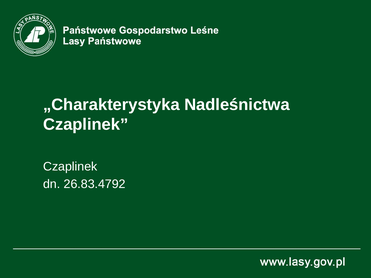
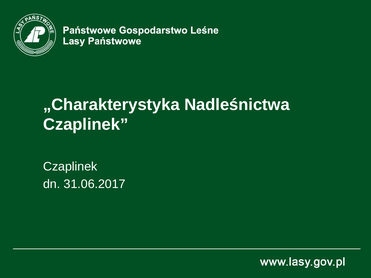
26.83.4792: 26.83.4792 -> 31.06.2017 (95, 184)
